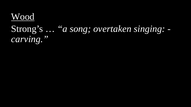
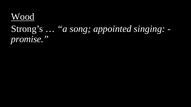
overtaken: overtaken -> appointed (112, 29)
carving: carving -> promise (30, 39)
